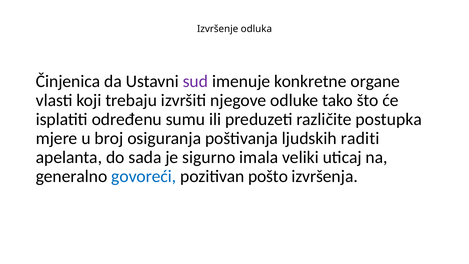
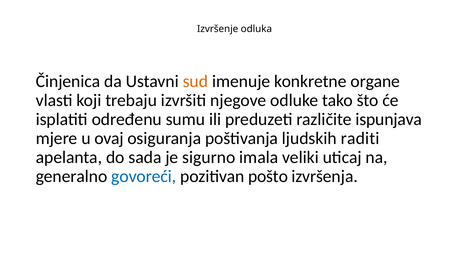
sud colour: purple -> orange (195, 81)
postupka: postupka -> ispunjava (389, 119)
broj: broj -> ovaj (109, 138)
